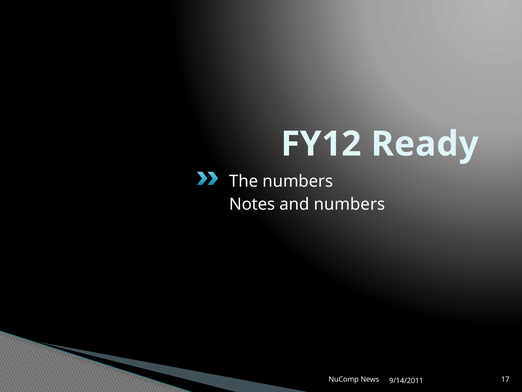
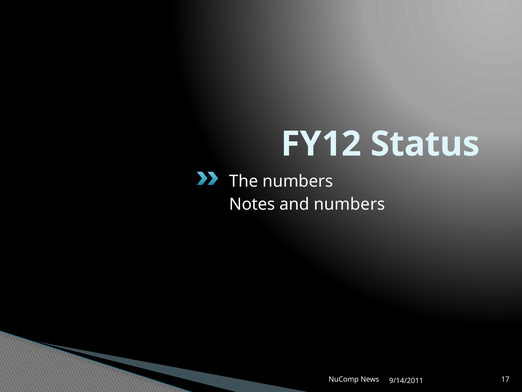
Ready: Ready -> Status (425, 144)
